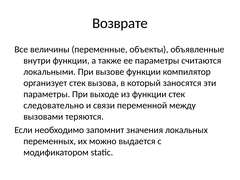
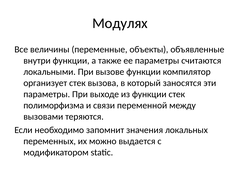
Возврате: Возврате -> Модулях (120, 23)
следовательно: следовательно -> полиморфизма (54, 105)
